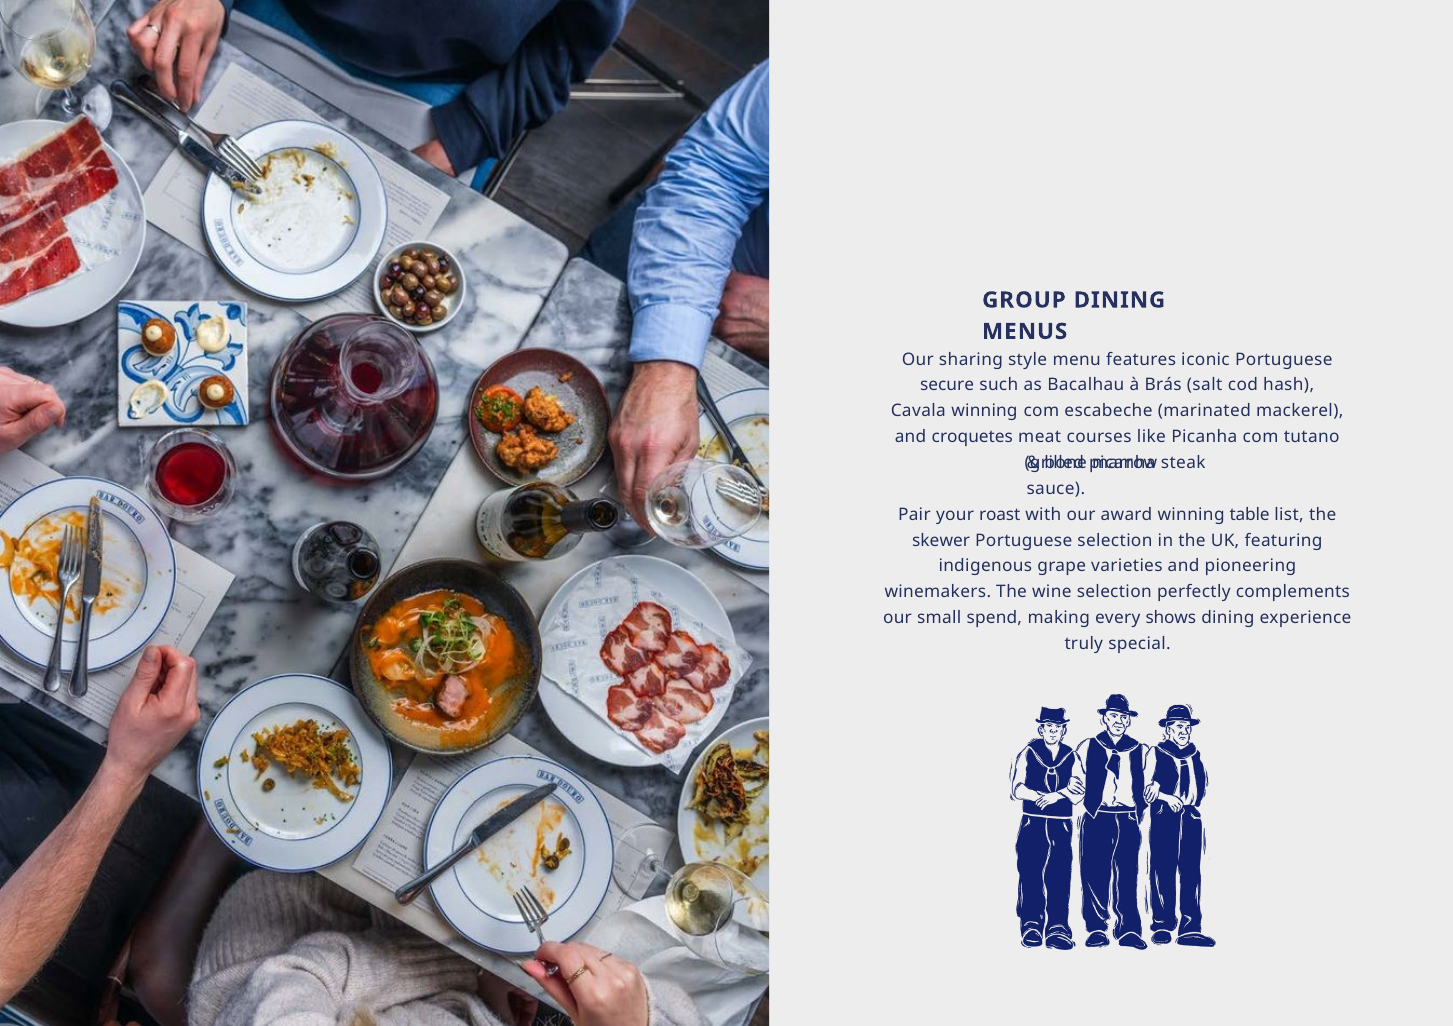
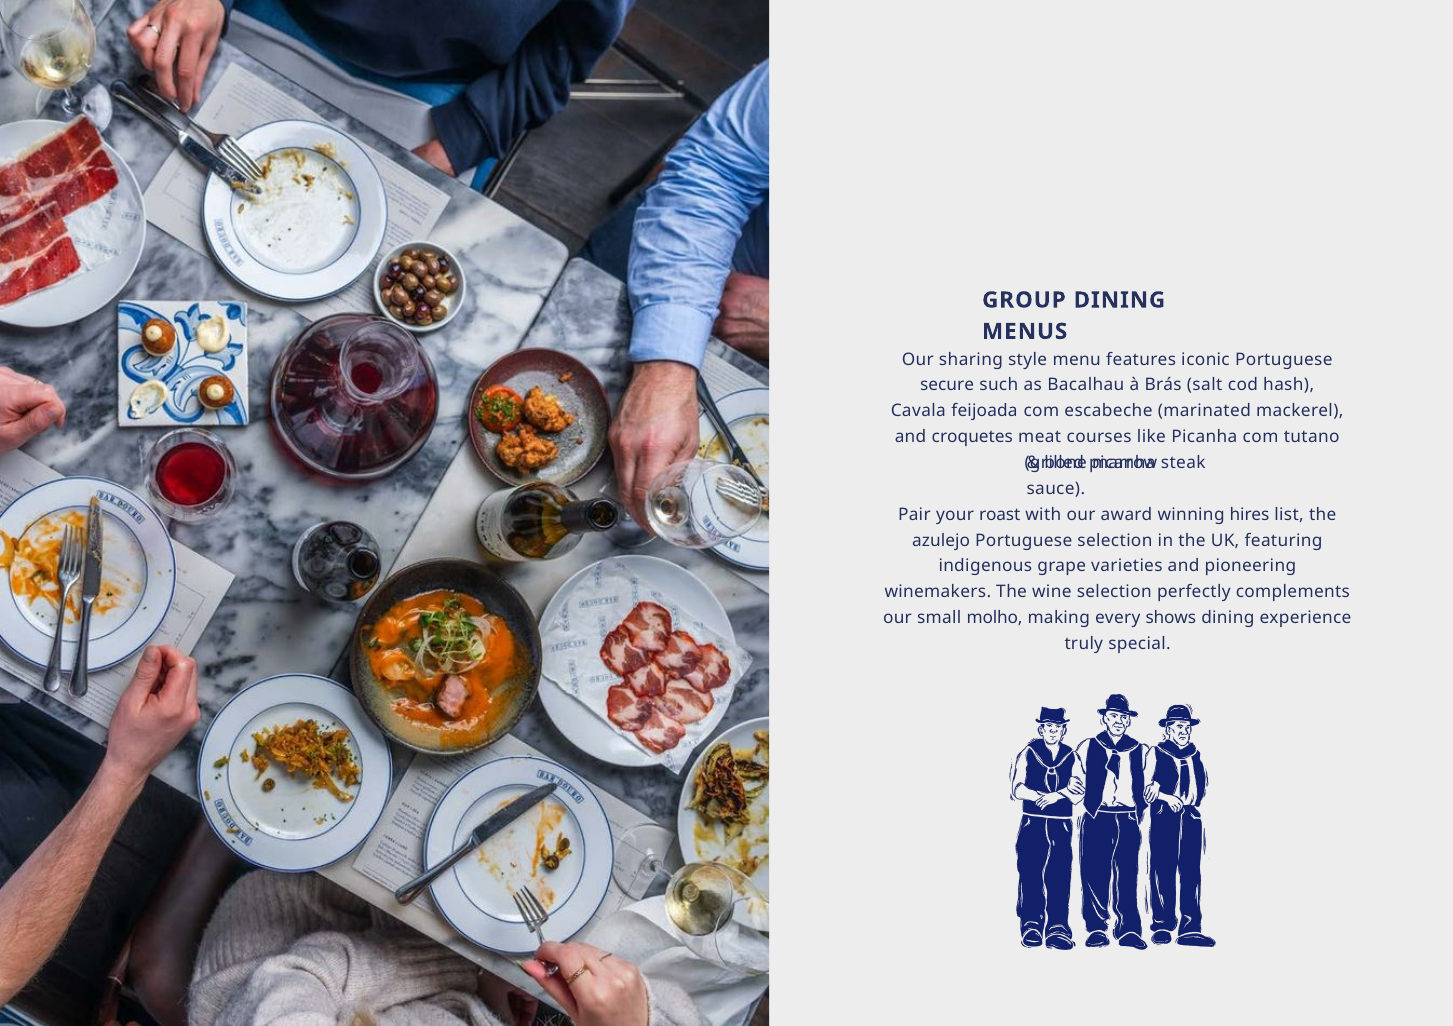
Cavala winning: winning -> feijoada (985, 411)
table: table -> hires (1250, 515)
skewer: skewer -> azulejo (941, 541)
spend: spend -> molho (995, 618)
